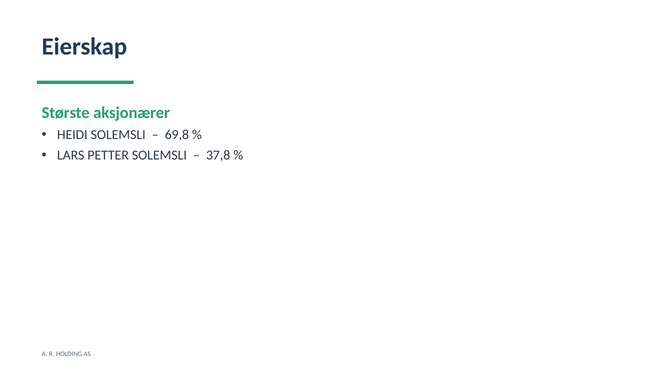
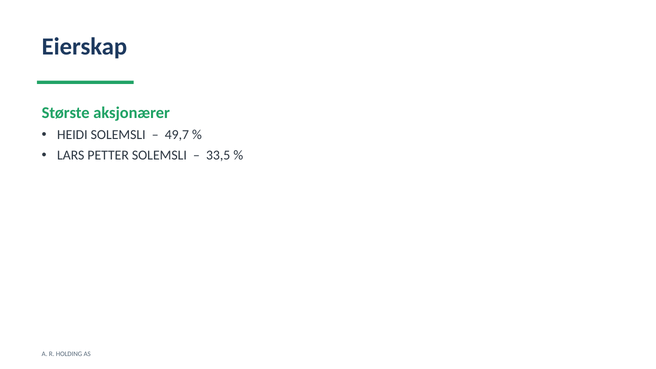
69,8: 69,8 -> 49,7 (177, 135)
37,8: 37,8 -> 33,5 (218, 155)
